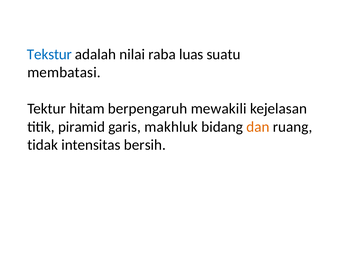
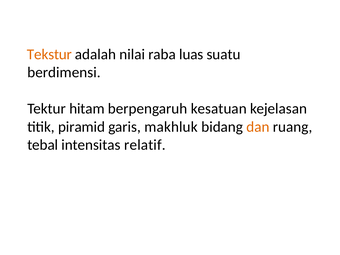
Tekstur colour: blue -> orange (49, 54)
membatasi: membatasi -> berdimensi (64, 72)
mewakili: mewakili -> kesatuan (219, 109)
tidak: tidak -> tebal (43, 145)
bersih: bersih -> relatif (145, 145)
